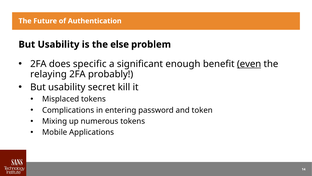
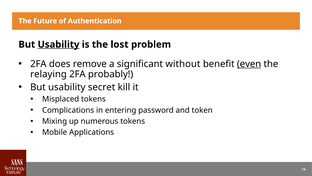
Usability underline: none -> present (59, 44)
else: else -> lost (119, 44)
specific: specific -> remove (90, 64)
enough: enough -> without (183, 64)
